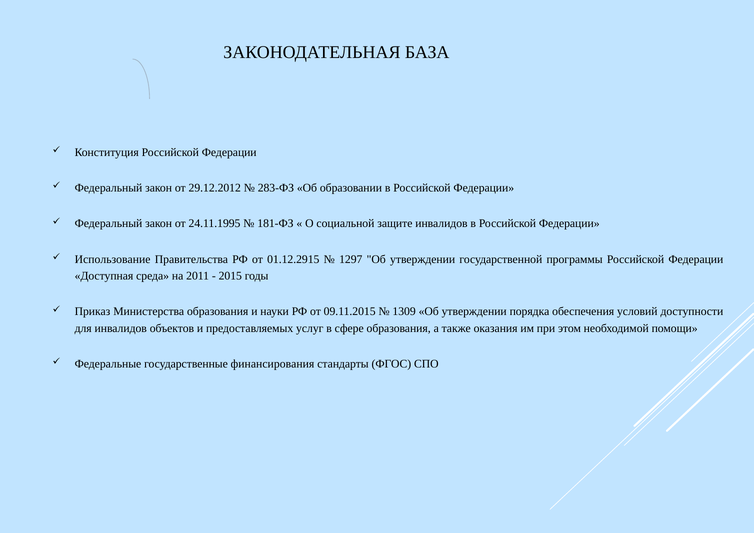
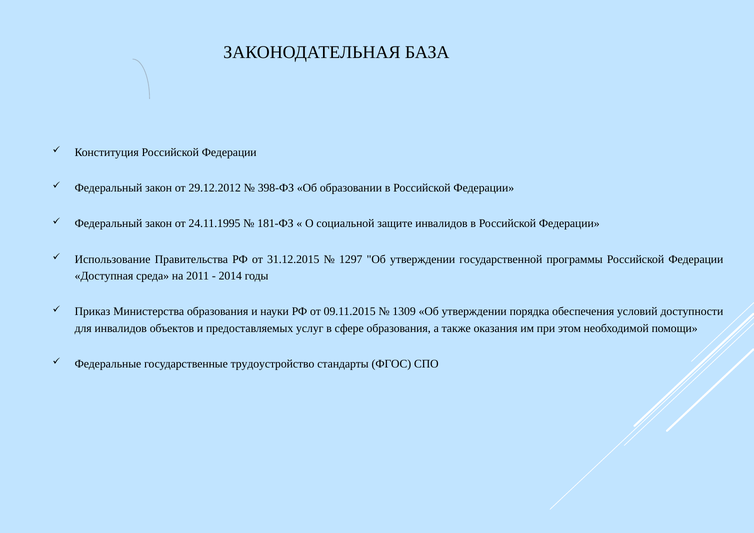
283-ФЗ: 283-ФЗ -> 398-ФЗ (276, 188)
01.12.2915: 01.12.2915 -> 31.12.2015 (293, 259)
2015: 2015 -> 2014 (230, 276)
финансирования: финансирования -> трудоустройство (273, 364)
